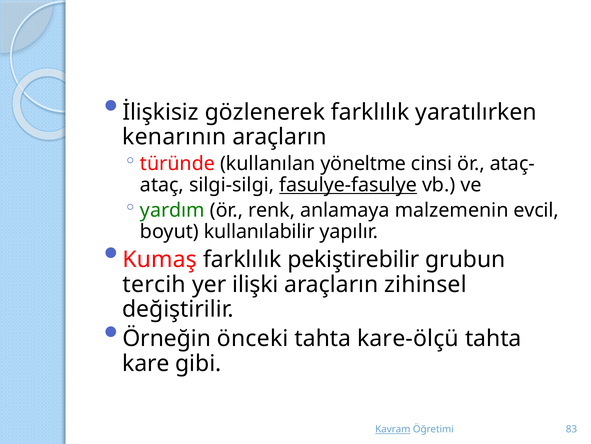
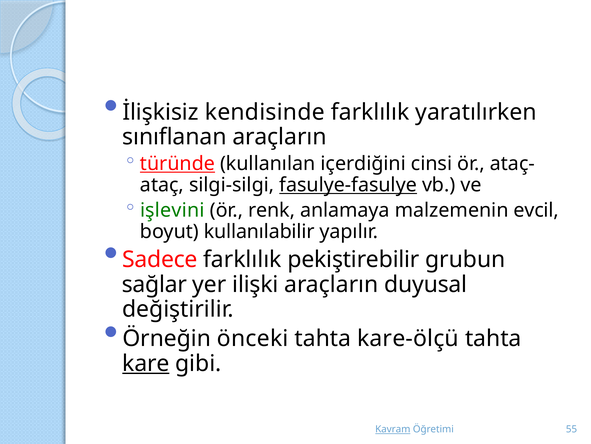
gözlenerek: gözlenerek -> kendisinde (265, 112)
kenarının: kenarının -> sınıflanan (174, 137)
türünde underline: none -> present (177, 163)
yöneltme: yöneltme -> içerdiğini (363, 163)
yardım: yardım -> işlevini (172, 210)
Kumaş: Kumaş -> Sadece (160, 259)
tercih: tercih -> sağlar (154, 284)
zihinsel: zihinsel -> duyusal (426, 284)
kare underline: none -> present (146, 363)
83: 83 -> 55 (571, 429)
